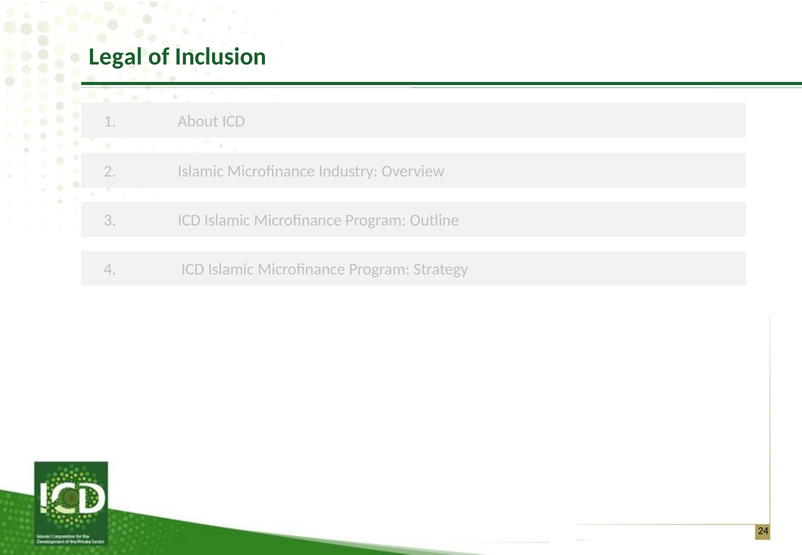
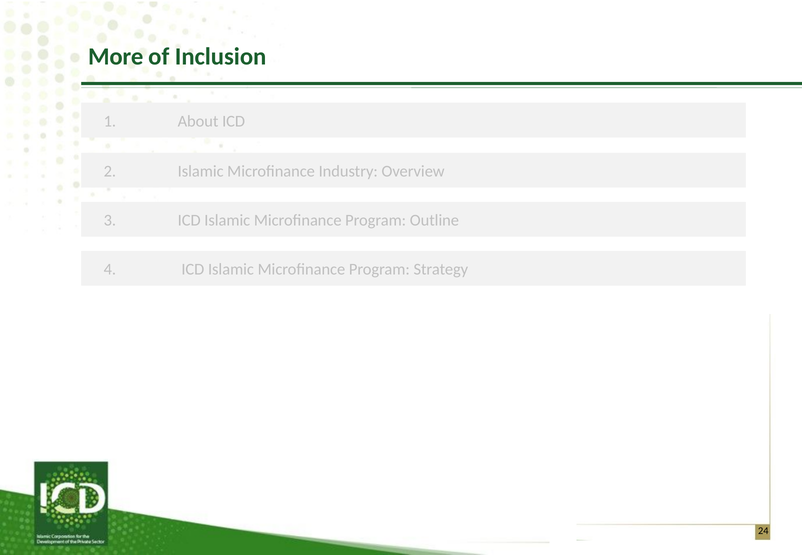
Legal: Legal -> More (116, 57)
